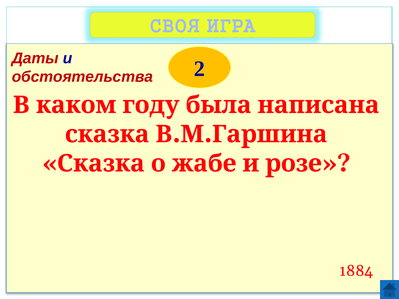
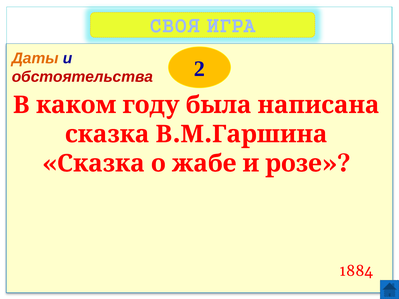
Даты colour: red -> orange (35, 58)
